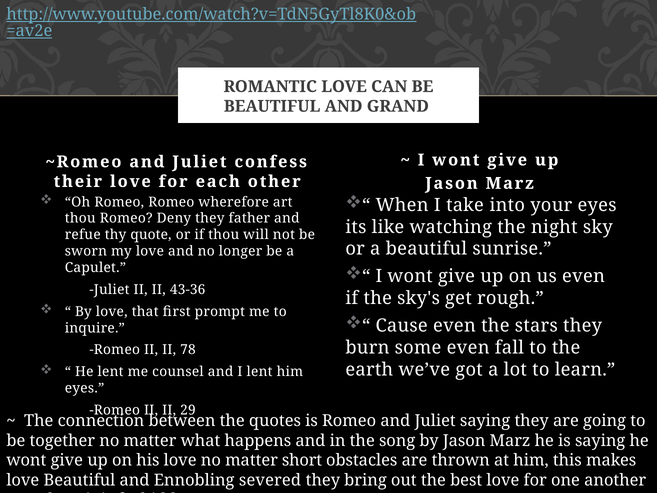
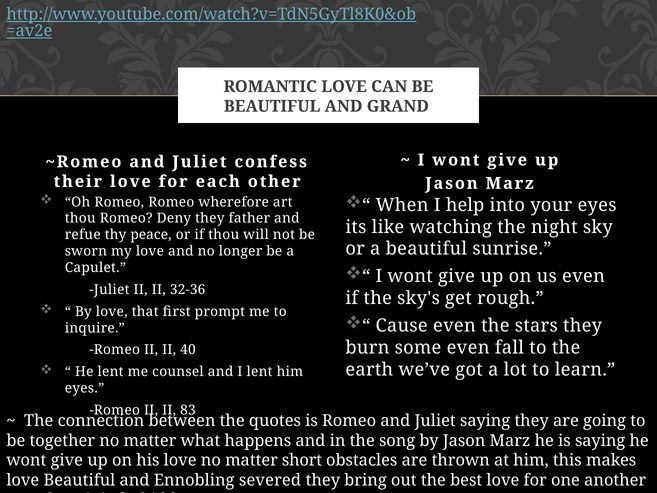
take: take -> help (465, 205)
quote: quote -> peace (151, 235)
43-36: 43-36 -> 32-36 (188, 290)
78: 78 -> 40 (188, 350)
29: 29 -> 83 (188, 410)
